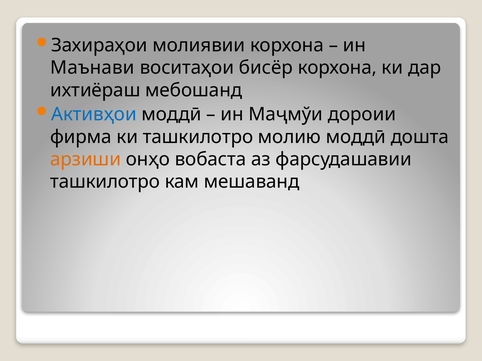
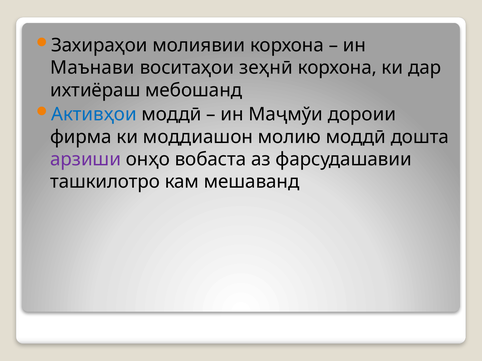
бисёр: бисёр -> зеҳнӣ (266, 68)
ки ташкилотро: ташкилотро -> моддиашон (198, 137)
арзиши colour: orange -> purple (86, 160)
